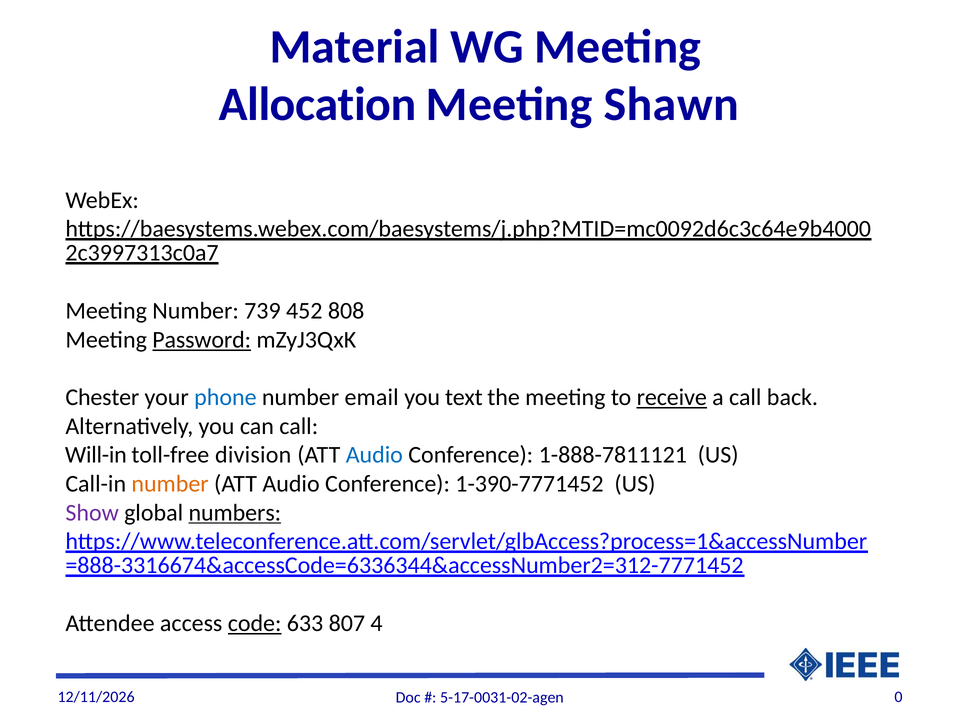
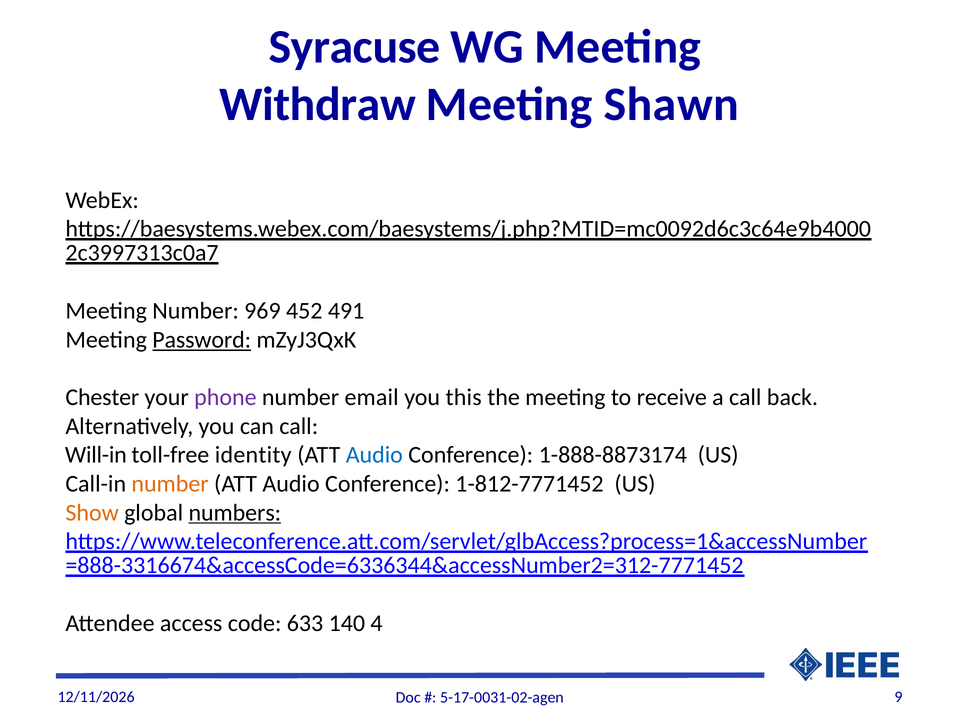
Material: Material -> Syracuse (355, 47)
Allocation: Allocation -> Withdraw (318, 104)
739: 739 -> 969 (262, 311)
808: 808 -> 491 (346, 311)
phone colour: blue -> purple (225, 397)
text: text -> this (464, 397)
receive underline: present -> none (672, 397)
division: division -> identity (253, 455)
1-888-7811121: 1-888-7811121 -> 1-888-8873174 (613, 455)
1-390-7771452: 1-390-7771452 -> 1-812-7771452 (530, 484)
Show colour: purple -> orange (92, 513)
code underline: present -> none (255, 624)
807: 807 -> 140 (347, 624)
0: 0 -> 9 (898, 697)
